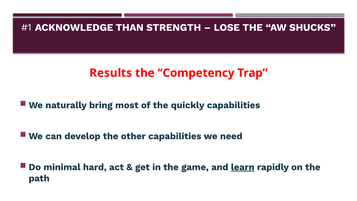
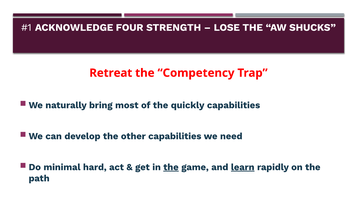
THAN: THAN -> FOUR (130, 27)
Results: Results -> Retreat (111, 73)
the underline: none -> present (171, 167)
